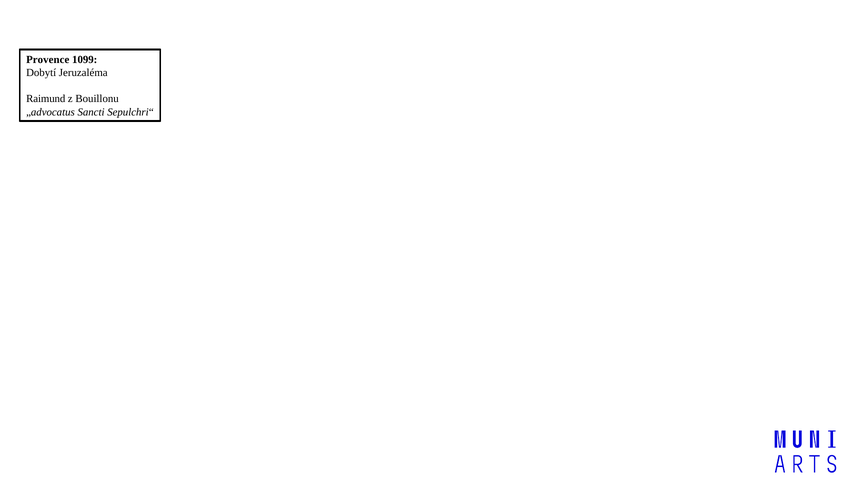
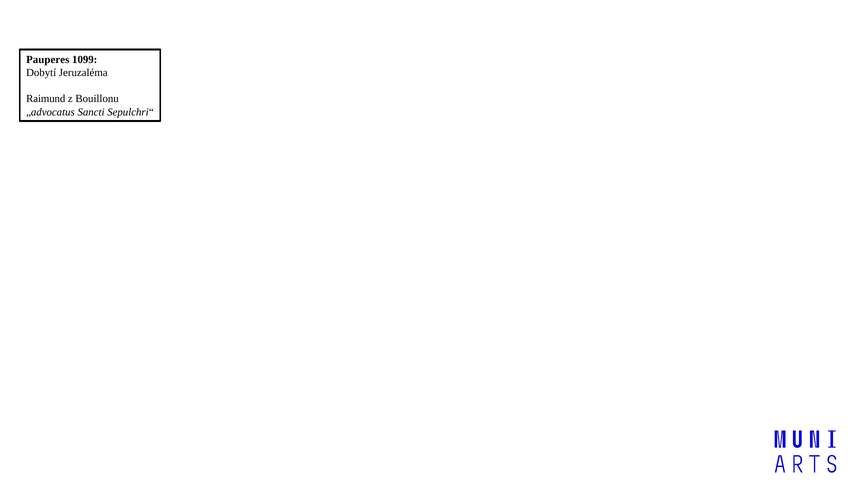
Provence: Provence -> Pauperes (48, 60)
